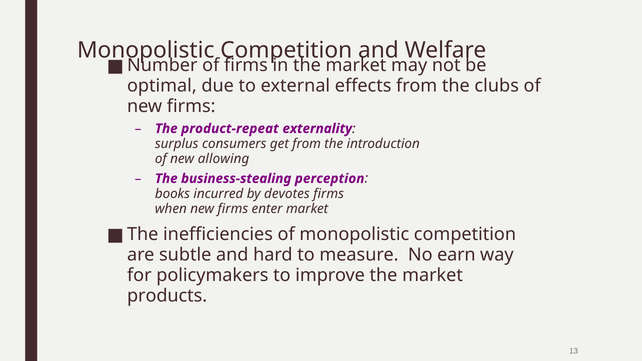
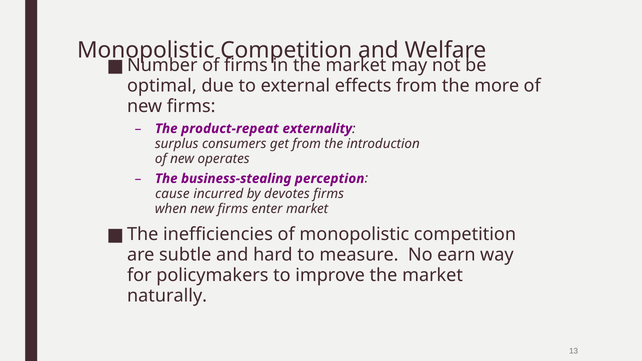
clubs: clubs -> more (497, 86)
allowing: allowing -> operates (224, 159)
books: books -> cause (172, 194)
products: products -> naturally (167, 296)
